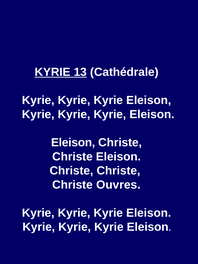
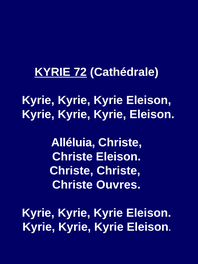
13: 13 -> 72 (80, 72)
Eleison: Eleison -> Alléluia (73, 142)
